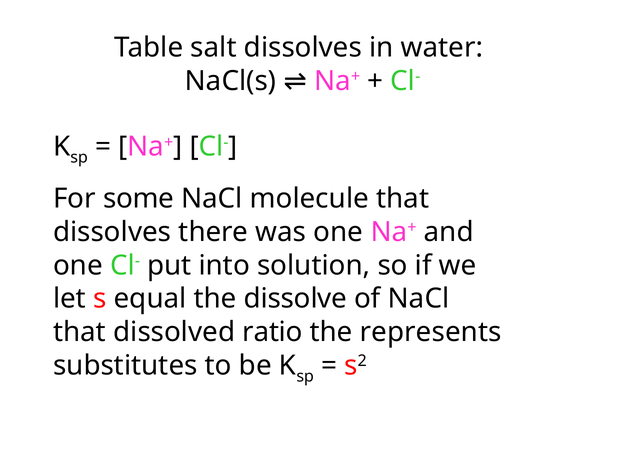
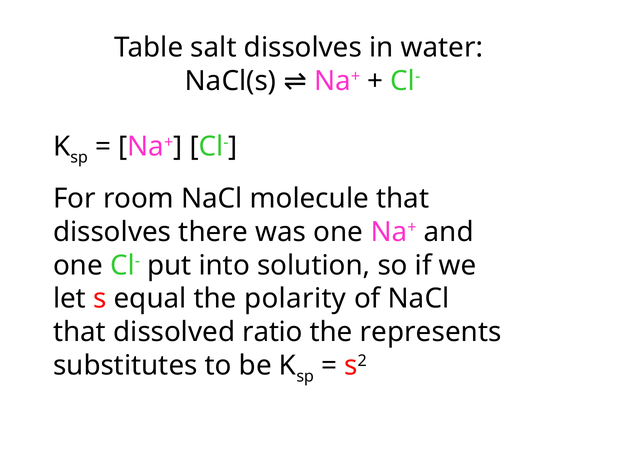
some: some -> room (138, 199)
dissolve: dissolve -> polarity (295, 299)
